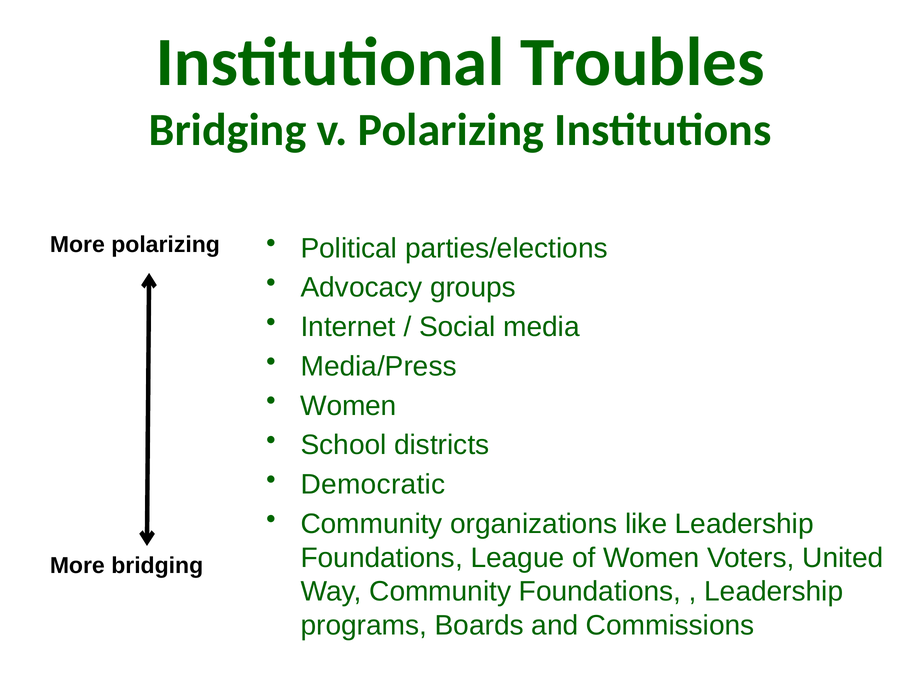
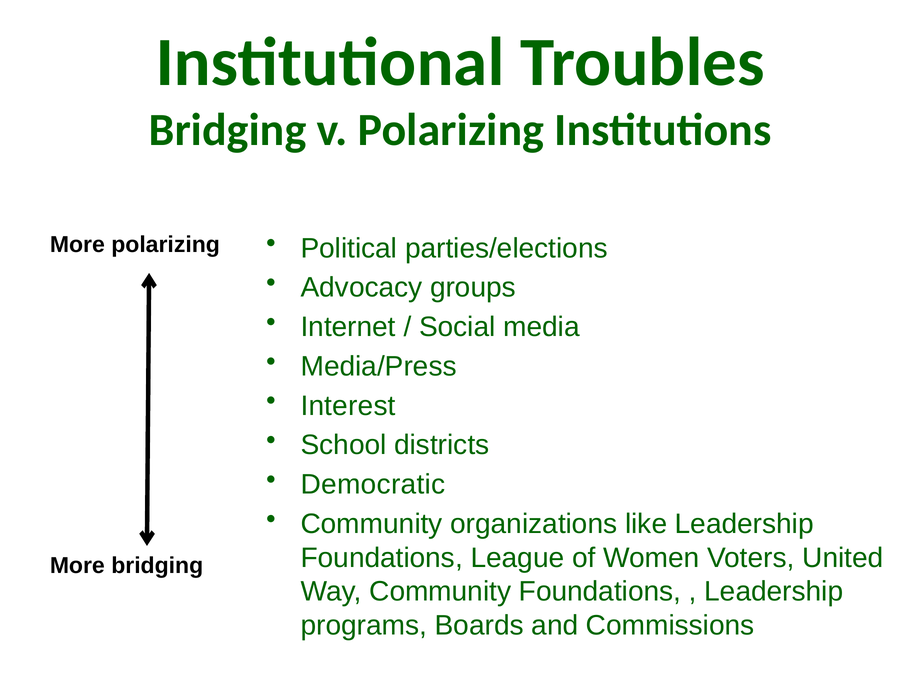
Women: Women -> Interest (348, 406)
